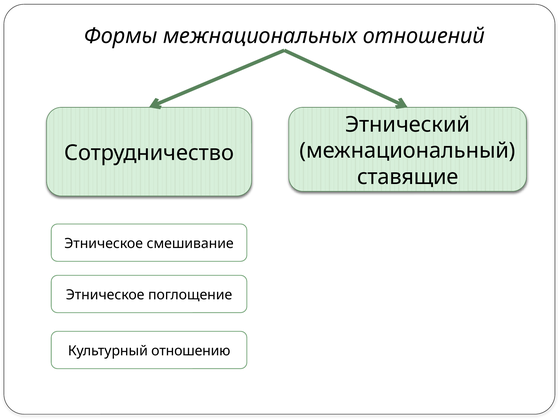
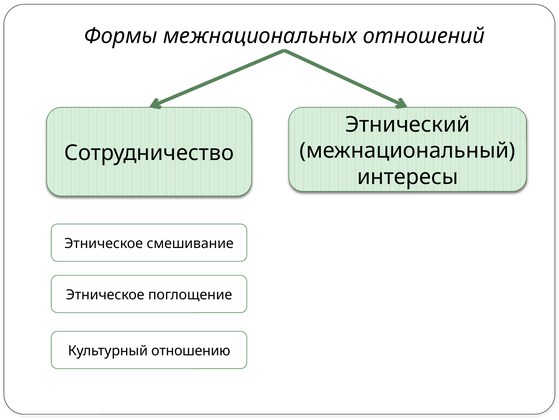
ставящие: ставящие -> интересы (408, 177)
